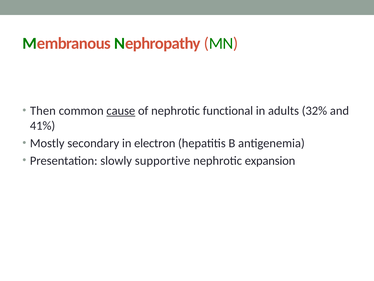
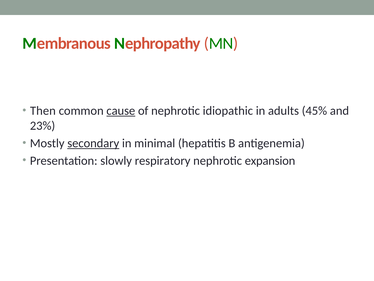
functional: functional -> idiopathic (228, 111)
32%: 32% -> 45% (314, 111)
41%: 41% -> 23% (43, 126)
secondary underline: none -> present (93, 143)
electron: electron -> minimal (155, 143)
supportive: supportive -> respiratory (163, 160)
